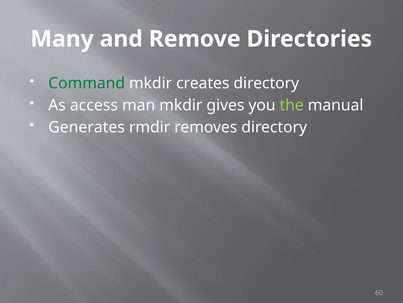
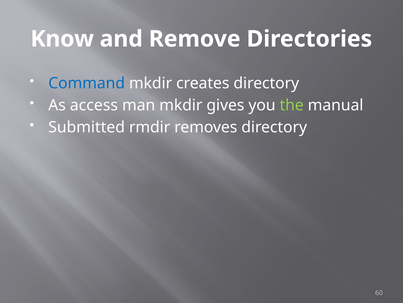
Many: Many -> Know (62, 39)
Command colour: green -> blue (87, 83)
Generates: Generates -> Submitted (87, 127)
